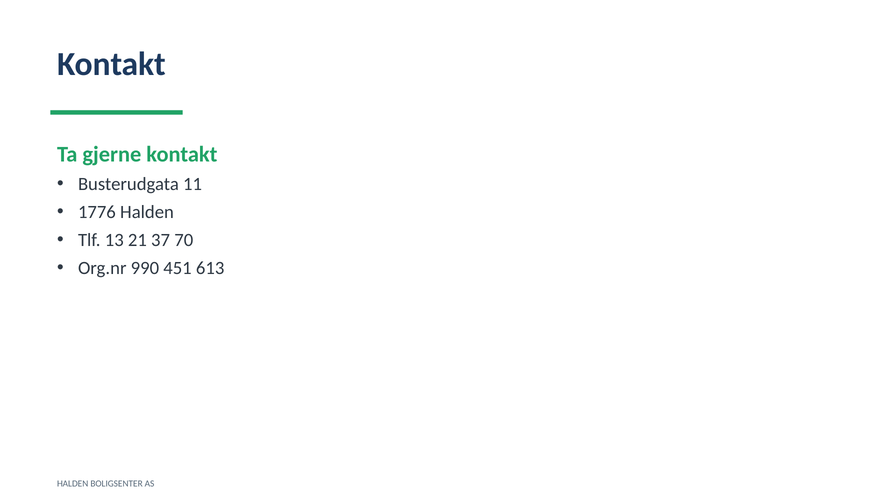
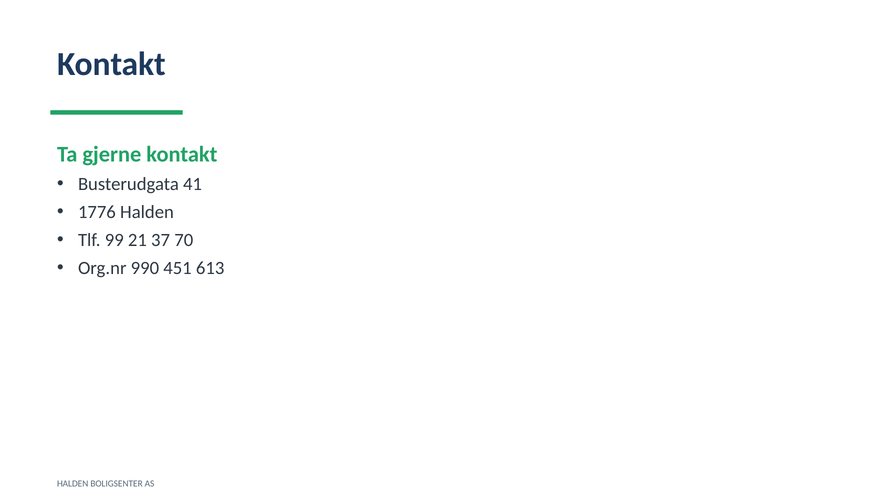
11: 11 -> 41 (193, 184)
13: 13 -> 99 (114, 240)
